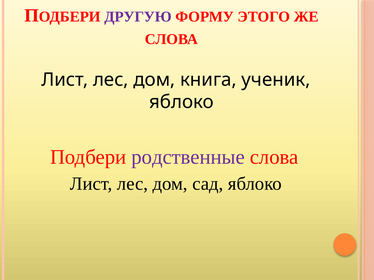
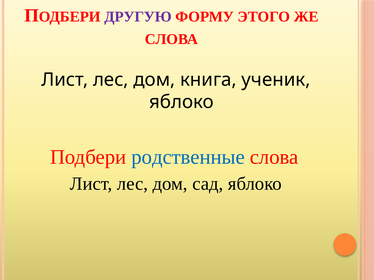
родственные colour: purple -> blue (188, 157)
